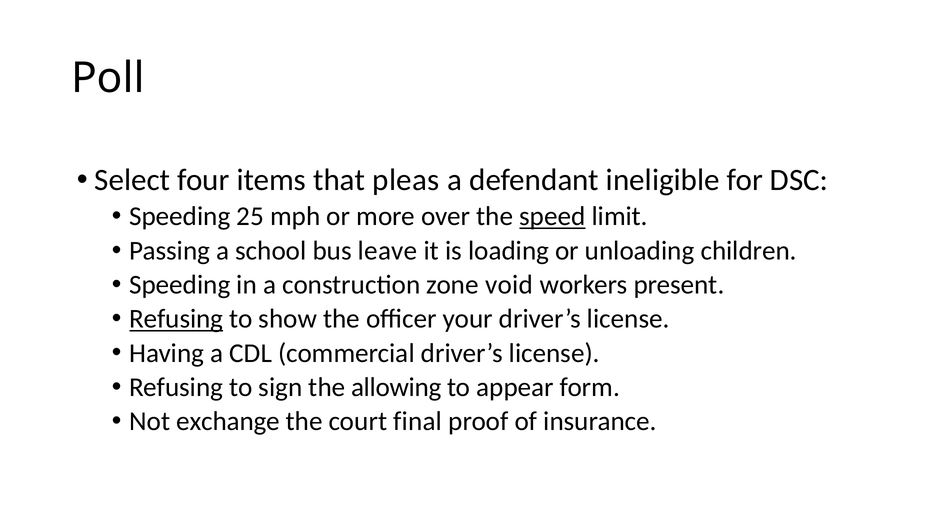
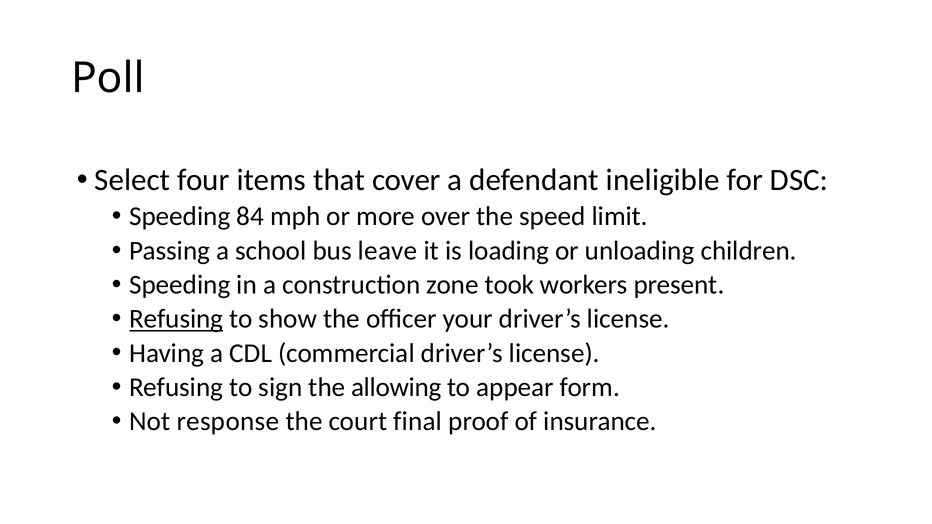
pleas: pleas -> cover (406, 180)
25: 25 -> 84 (250, 217)
speed underline: present -> none (552, 217)
void: void -> took (509, 285)
exchange: exchange -> response (228, 422)
